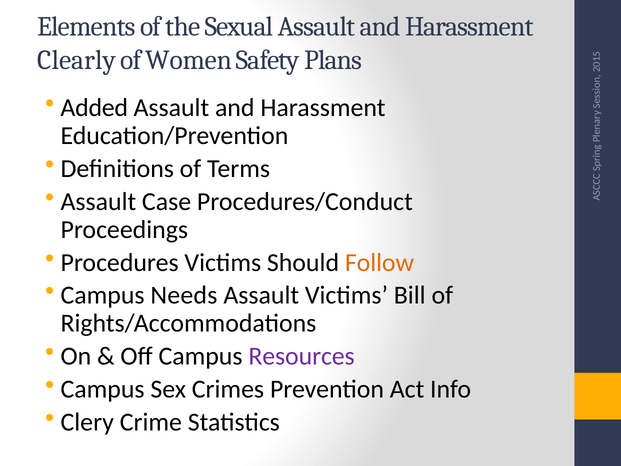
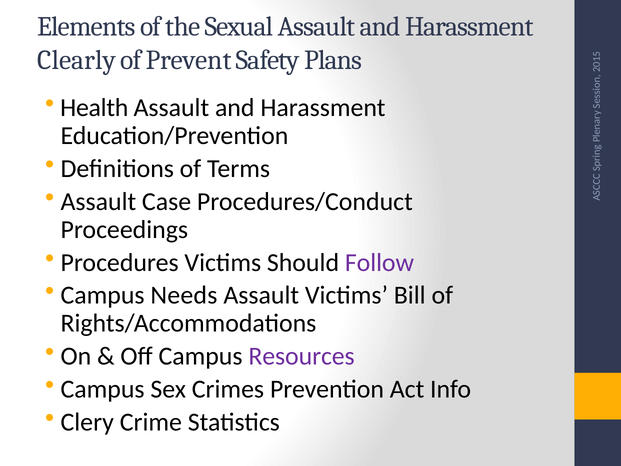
Women: Women -> Prevent (189, 60)
Added: Added -> Health (94, 108)
Follow colour: orange -> purple (379, 262)
